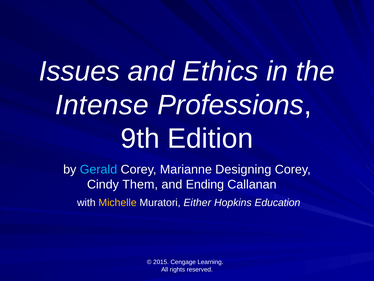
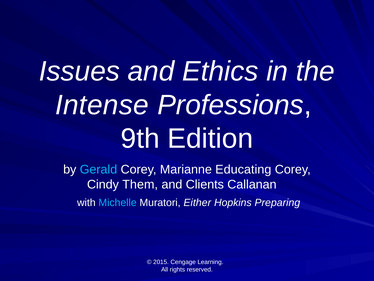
Designing: Designing -> Educating (243, 169)
Ending: Ending -> Clients (205, 184)
Michelle colour: yellow -> light blue (118, 202)
Education: Education -> Preparing (277, 202)
